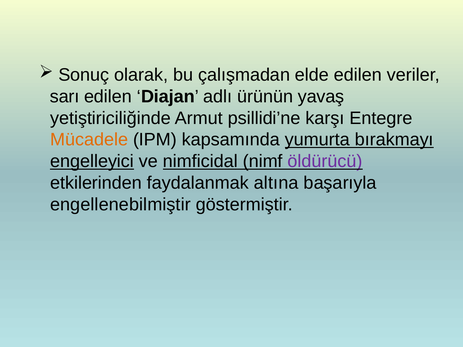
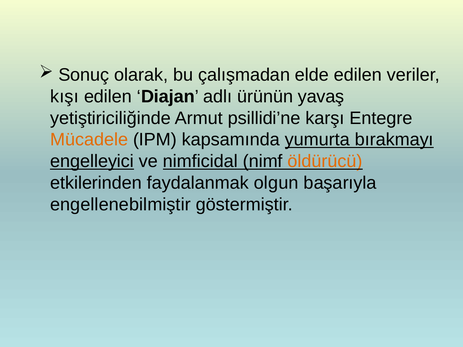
sarı: sarı -> kışı (64, 97)
öldürücü colour: purple -> orange (325, 161)
altına: altına -> olgun (276, 183)
